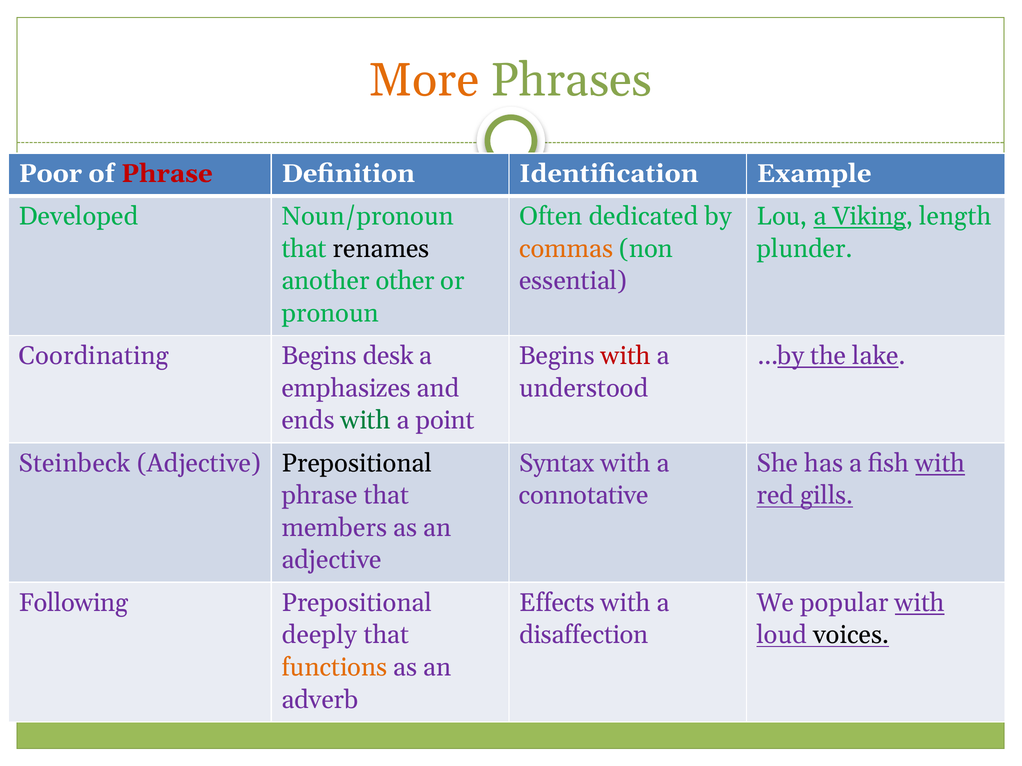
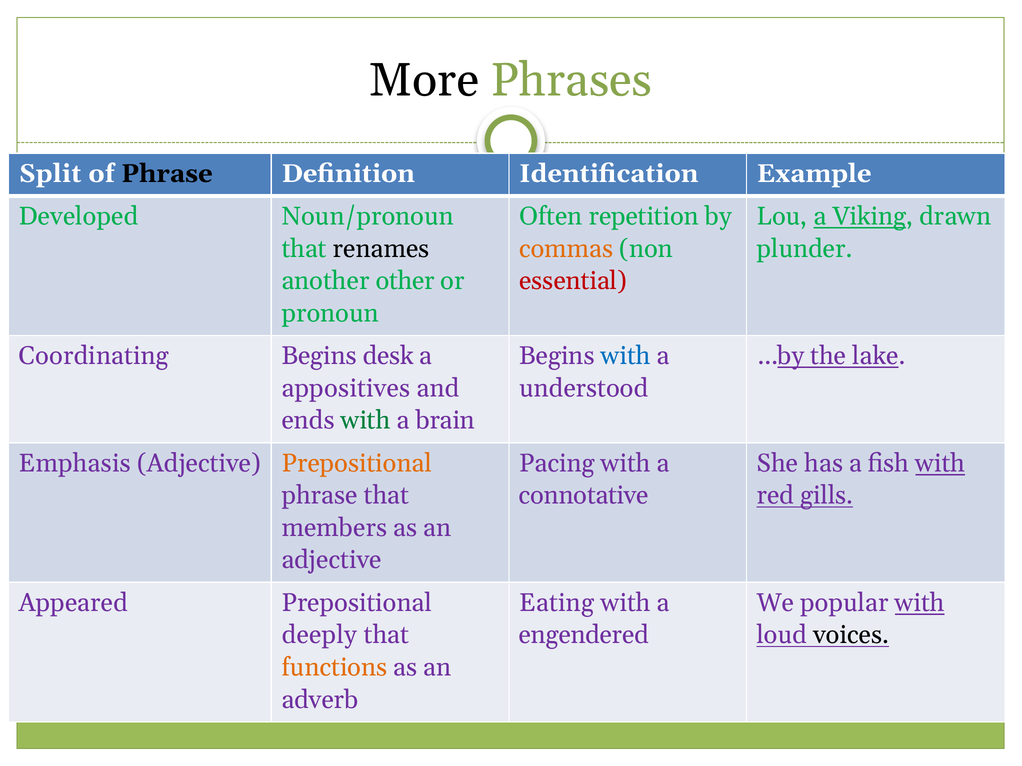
More colour: orange -> black (424, 80)
Poor: Poor -> Split (50, 174)
Phrase colour: red -> black (167, 174)
dedicated: dedicated -> repetition (644, 216)
length: length -> drawn (955, 216)
essential colour: purple -> red (573, 281)
with colour: red -> blue (626, 356)
emphasizes: emphasizes -> appositives (346, 388)
point: point -> brain (445, 421)
Steinbeck: Steinbeck -> Emphasis (75, 463)
Prepositional colour: black -> orange (357, 463)
Syntax: Syntax -> Pacing (557, 463)
Following: Following -> Appeared (73, 603)
Effects: Effects -> Eating (557, 603)
disaffection: disaffection -> engendered (584, 635)
